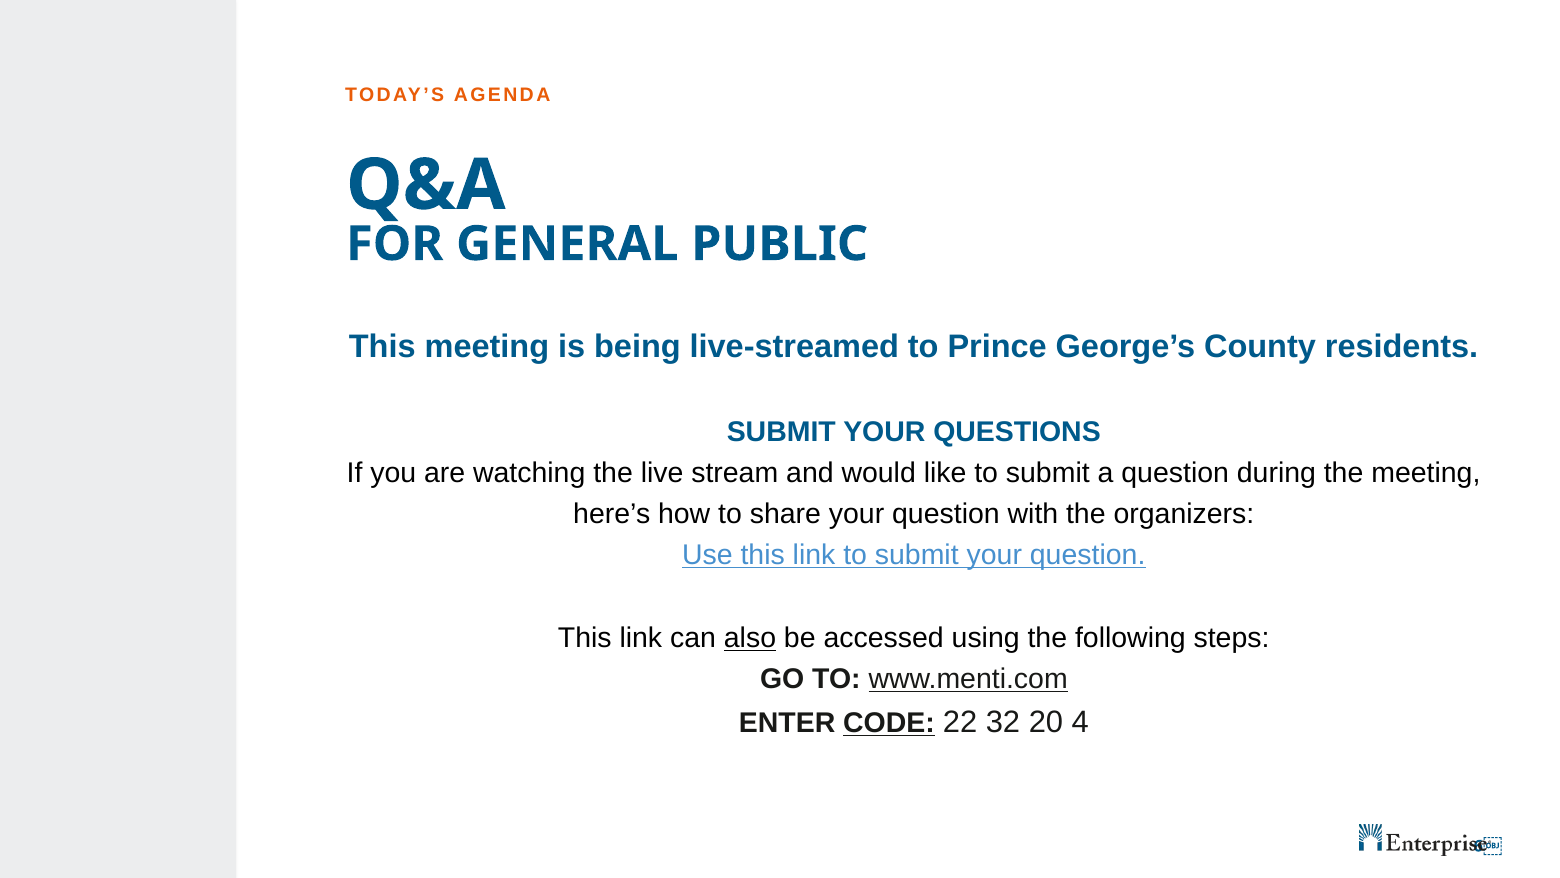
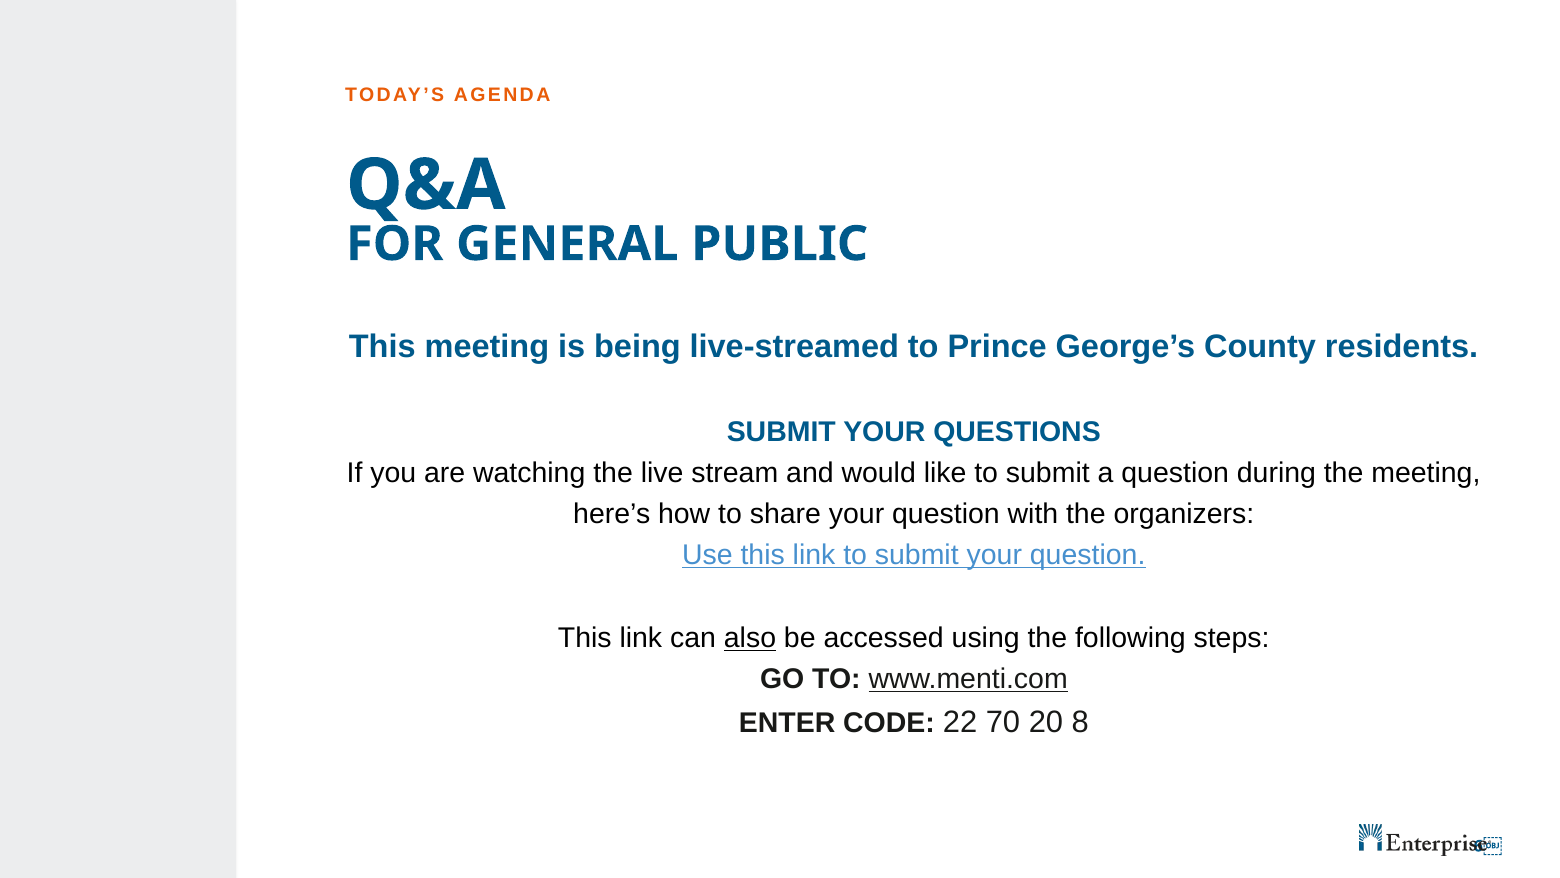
CODE underline: present -> none (889, 723)
32: 32 -> 70 (1003, 722)
4: 4 -> 8 (1080, 722)
